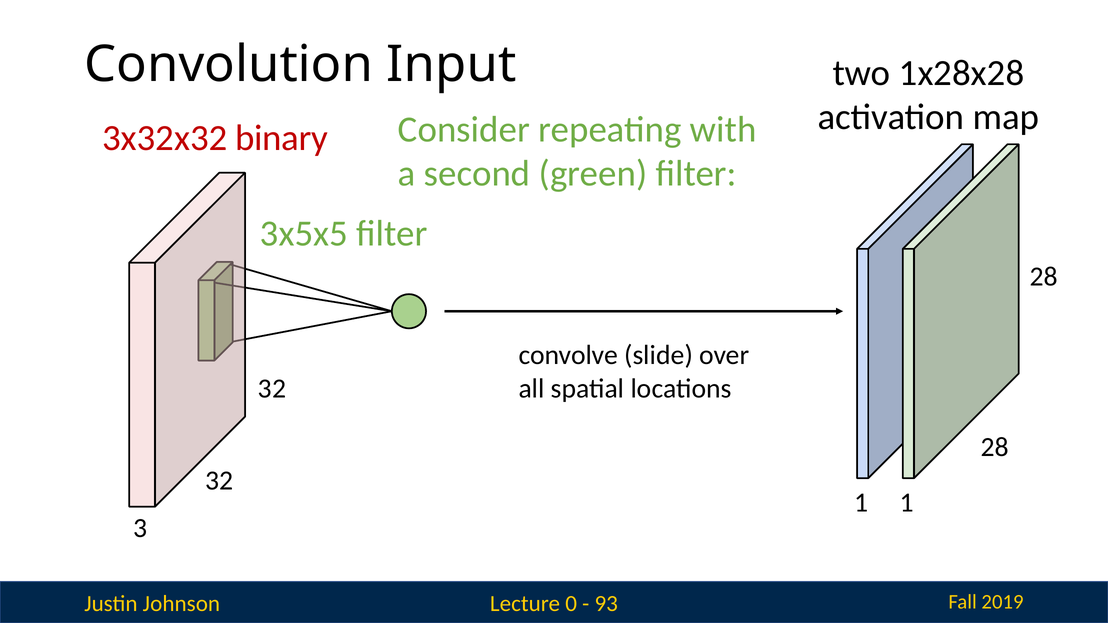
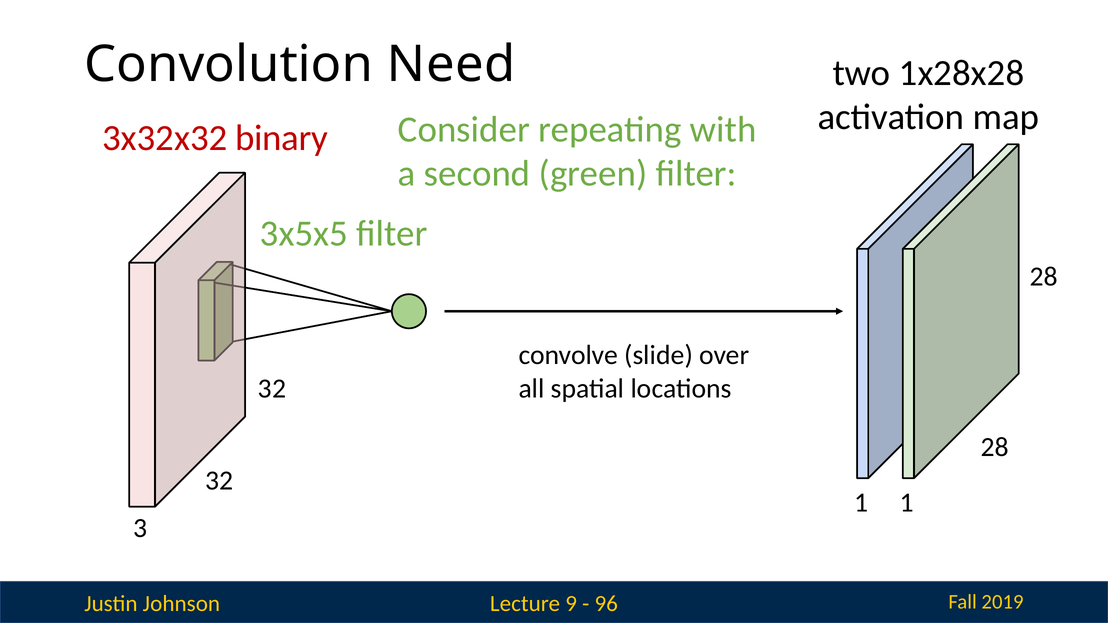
Input: Input -> Need (451, 64)
0: 0 -> 9 (571, 604)
93: 93 -> 96 (606, 604)
